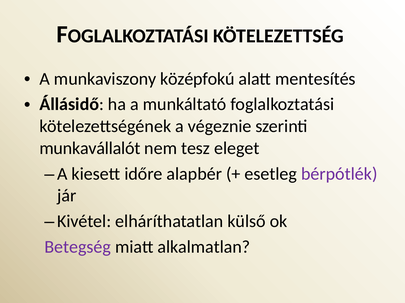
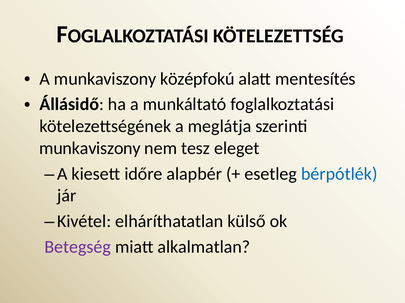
végeznie: végeznie -> meglátja (220, 127)
munkavállalót: munkavállalót -> munkaviszony (90, 149)
bérpótlék colour: purple -> blue (339, 174)
